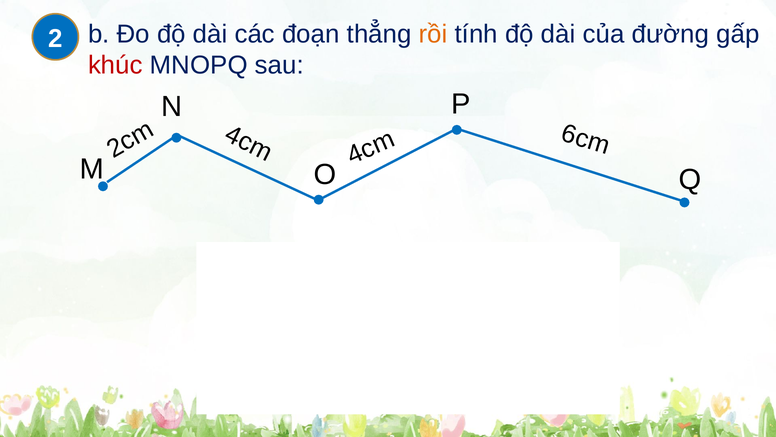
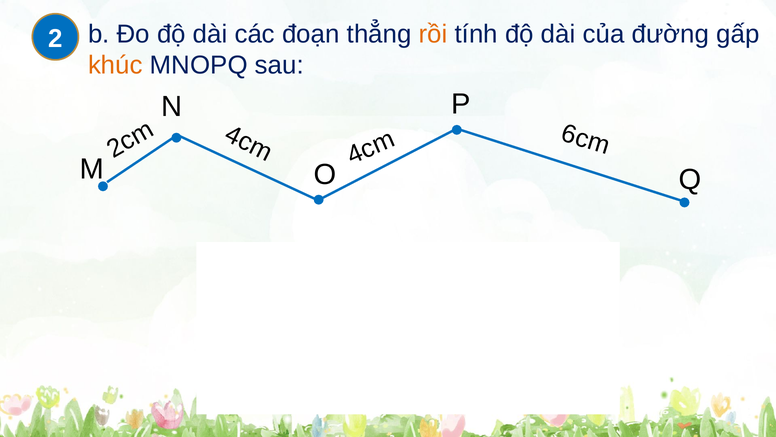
khúc colour: red -> orange (115, 65)
